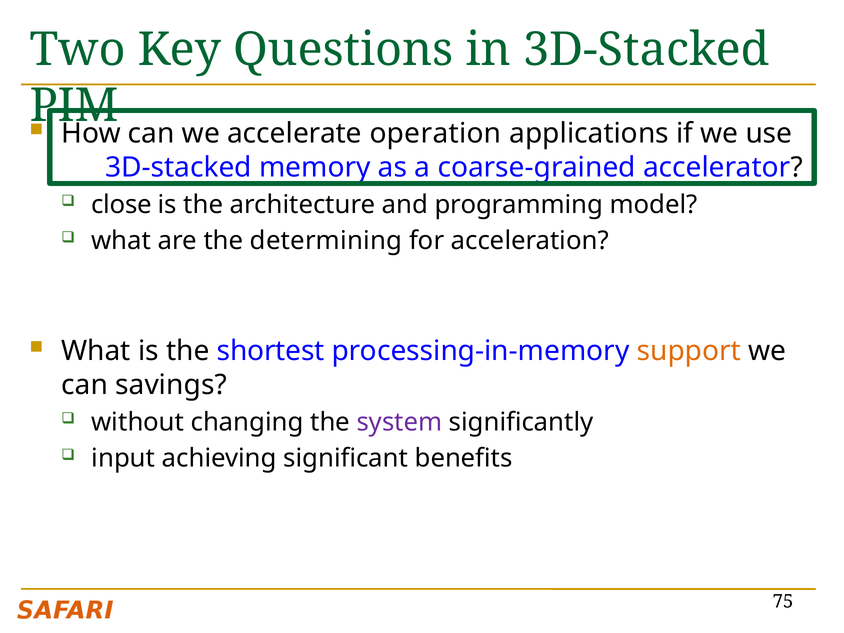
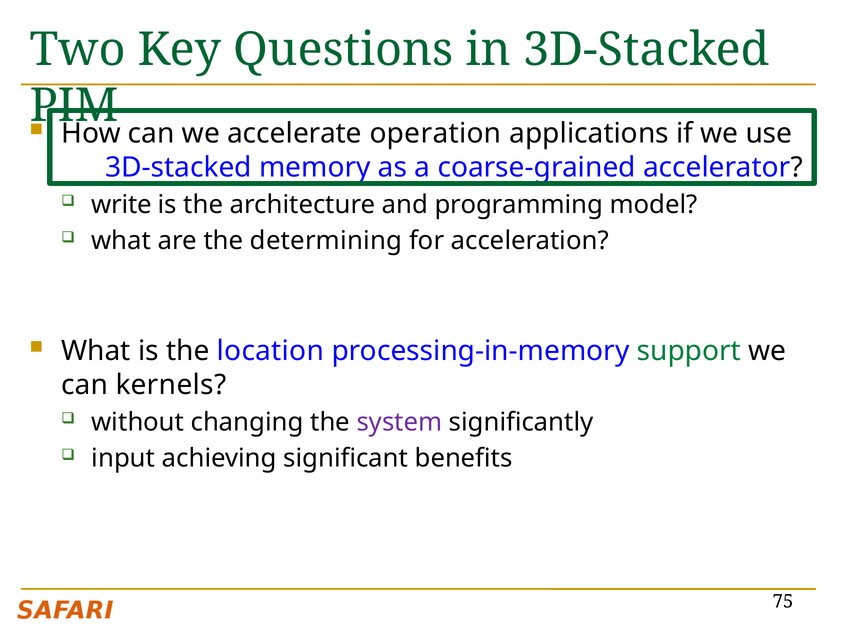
close: close -> write (121, 205)
shortest: shortest -> location (270, 351)
support colour: orange -> green (689, 351)
savings: savings -> kernels (171, 385)
